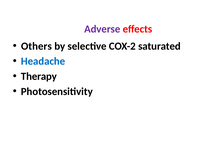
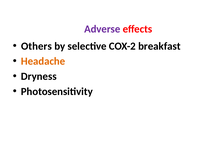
saturated: saturated -> breakfast (159, 46)
Headache colour: blue -> orange (43, 61)
Therapy: Therapy -> Dryness (39, 76)
